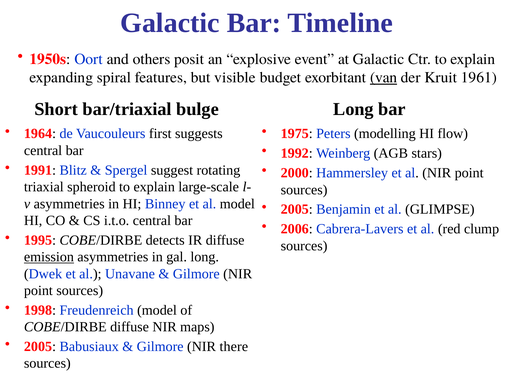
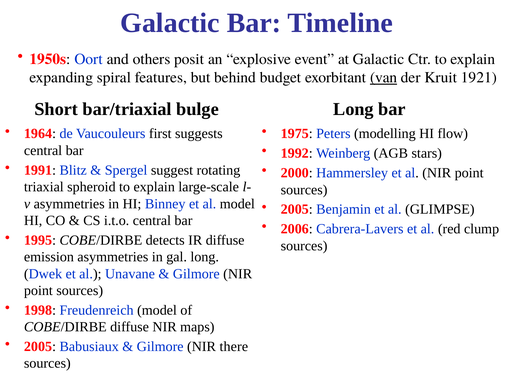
visible: visible -> behind (235, 78)
1961: 1961 -> 1921 (479, 78)
emission underline: present -> none (49, 257)
